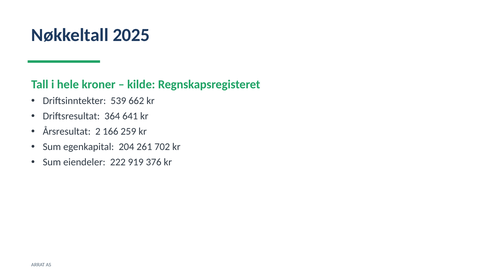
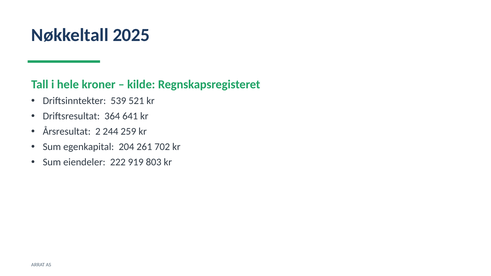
662: 662 -> 521 (136, 101)
166: 166 -> 244 (111, 132)
376: 376 -> 803 (154, 162)
